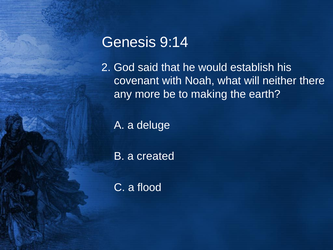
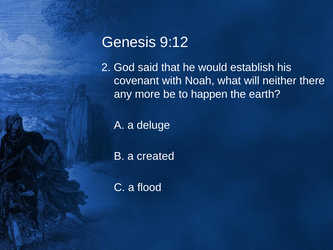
9:14: 9:14 -> 9:12 (174, 42)
making: making -> happen (209, 94)
